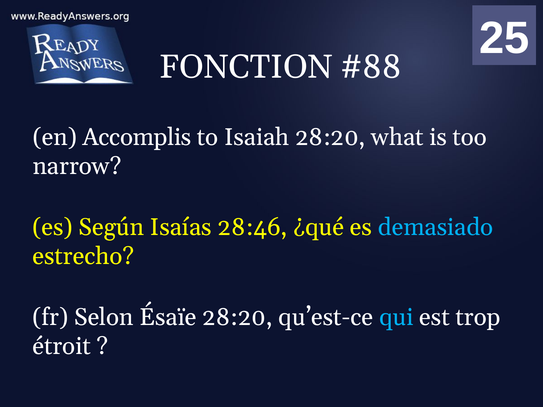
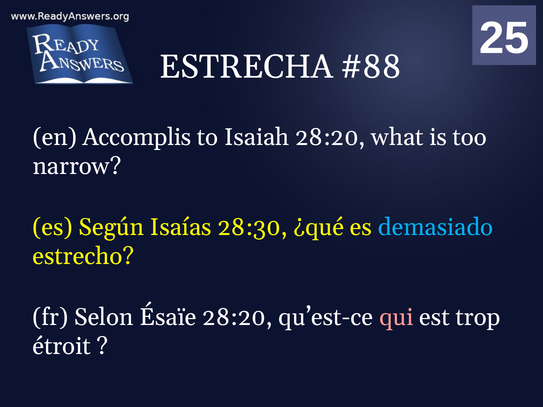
FONCTION: FONCTION -> ESTRECHA (246, 67)
28:46: 28:46 -> 28:30 (253, 227)
qui colour: light blue -> pink (396, 317)
